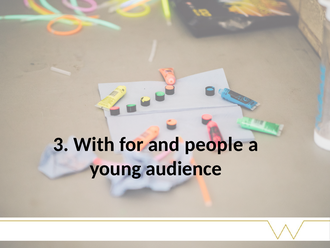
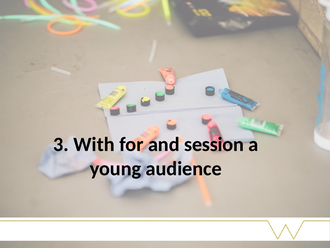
people: people -> session (214, 144)
